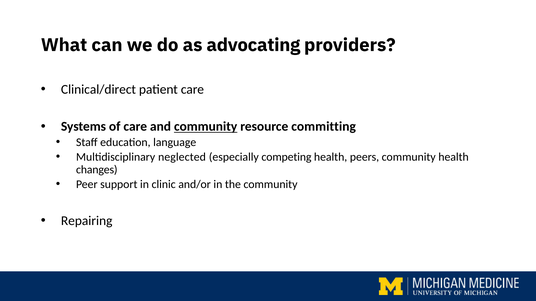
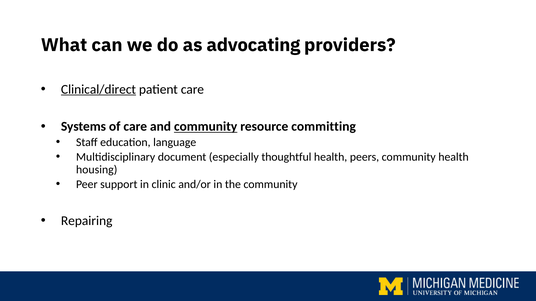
Clinical/direct underline: none -> present (98, 89)
neglected: neglected -> document (182, 157)
competing: competing -> thoughtful (286, 157)
changes: changes -> housing (97, 170)
